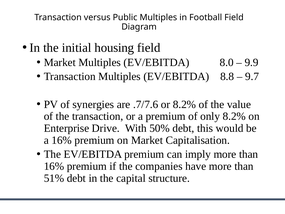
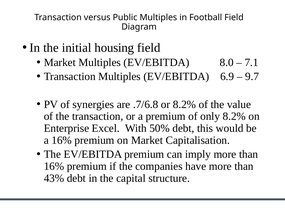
9.9: 9.9 -> 7.1 (252, 62)
8.8: 8.8 -> 6.9 (227, 76)
.7/7.6: .7/7.6 -> .7/6.8 (146, 104)
Drive: Drive -> Excel (106, 128)
51%: 51% -> 43% (54, 178)
